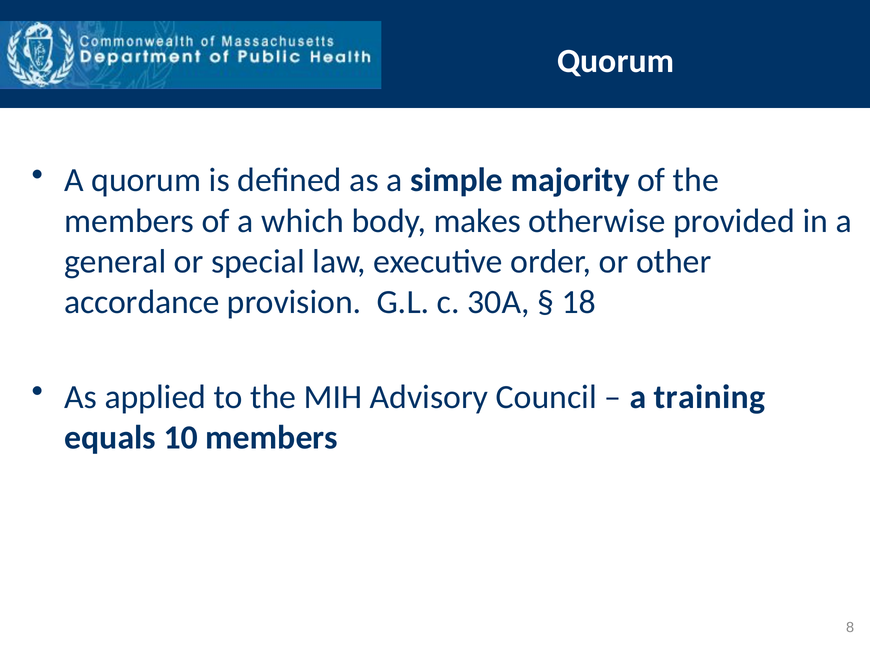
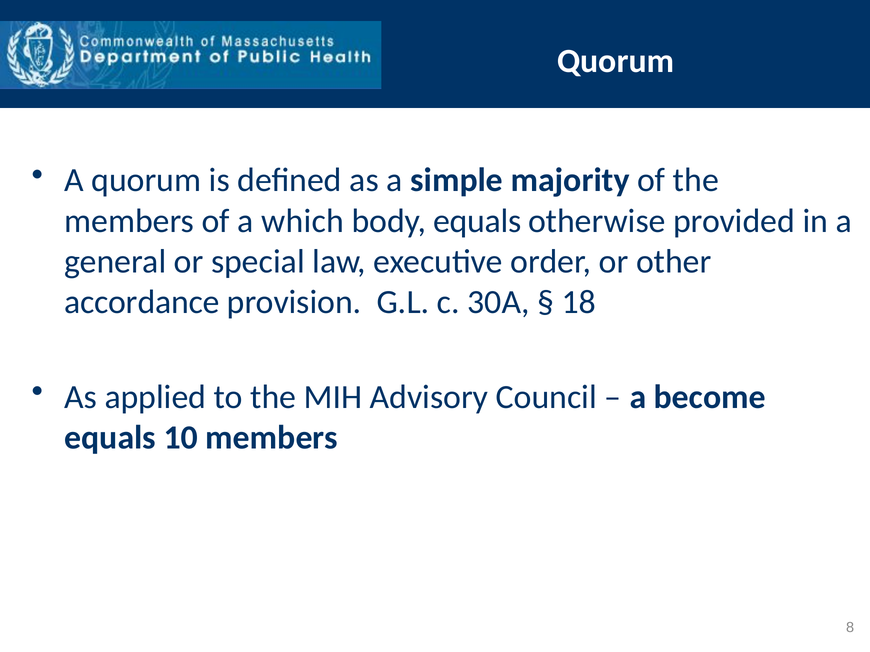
body makes: makes -> equals (477, 221)
training: training -> become (710, 397)
